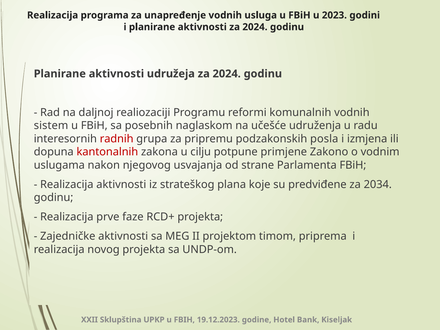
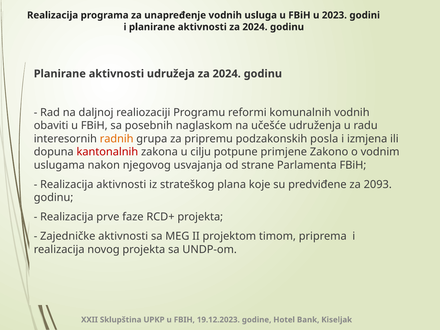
sistem: sistem -> obaviti (51, 126)
radnih colour: red -> orange (117, 139)
2034: 2034 -> 2093 (378, 184)
